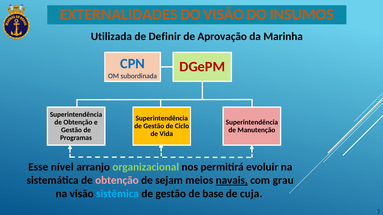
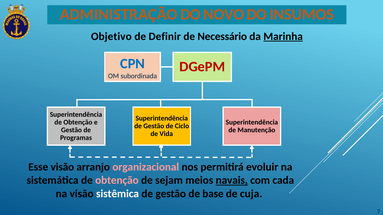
EXTERNALIDADES: EXTERNALIDADES -> ADMINISTRAÇÃO (119, 14)
DO VISÃO: VISÃO -> NOVO (224, 14)
Utilizada: Utilizada -> Objetivo (111, 36)
Aprovação: Aprovação -> Necessário (222, 36)
Marinha underline: none -> present (283, 36)
Esse nível: nível -> visão (62, 167)
organizacional colour: light green -> pink (146, 167)
grau: grau -> cada (283, 181)
sistêmica colour: light blue -> white (118, 194)
